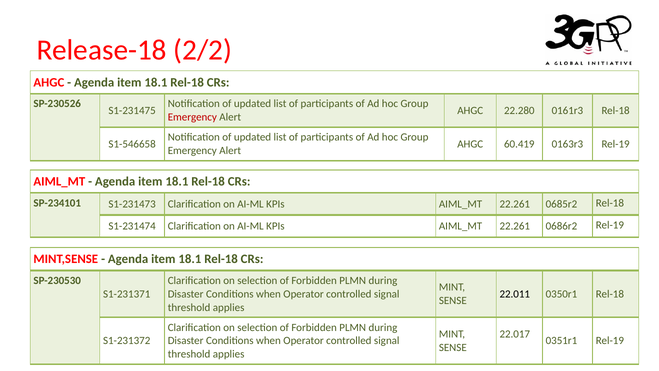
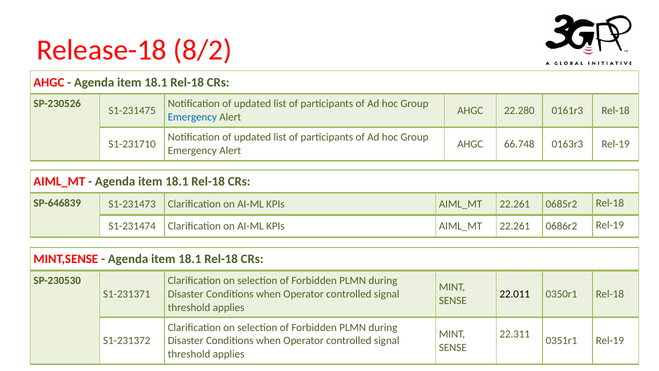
2/2: 2/2 -> 8/2 (203, 50)
Emergency colour: red -> blue (192, 117)
S1-546658: S1-546658 -> S1-231710 (132, 144)
60.419: 60.419 -> 66.748 (519, 144)
SP-234101: SP-234101 -> SP-646839 (57, 203)
22.017: 22.017 -> 22.311 (515, 334)
